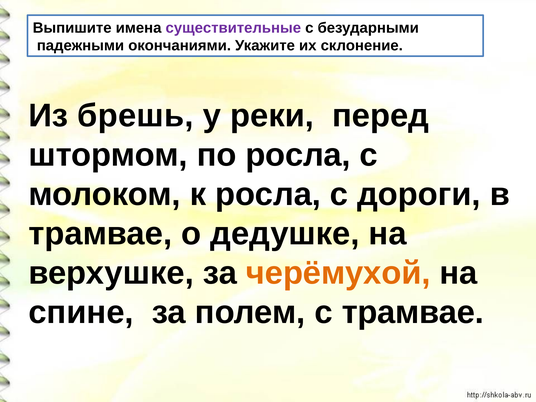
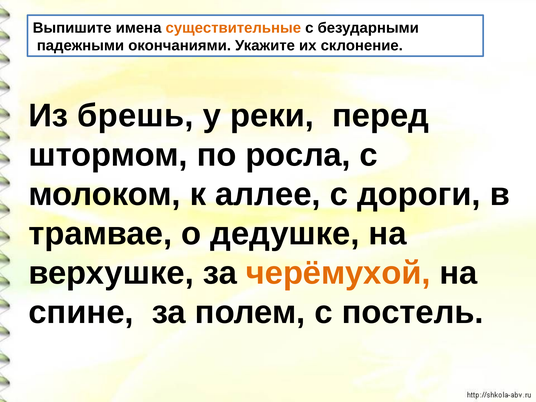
существительные colour: purple -> orange (233, 28)
к росла: росла -> аллее (268, 194)
с трамвае: трамвае -> постель (413, 312)
